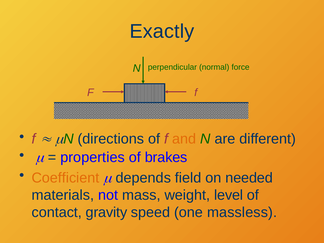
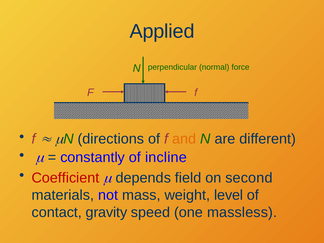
Exactly: Exactly -> Applied (162, 31)
properties: properties -> constantly (93, 157)
brakes: brakes -> incline (166, 157)
Coefficient colour: orange -> red (65, 178)
needed: needed -> second (249, 178)
